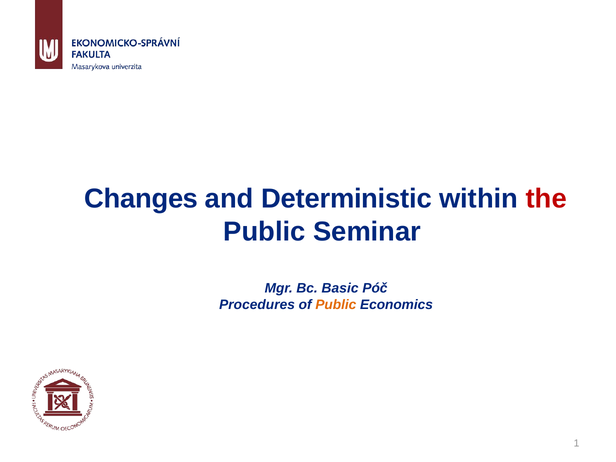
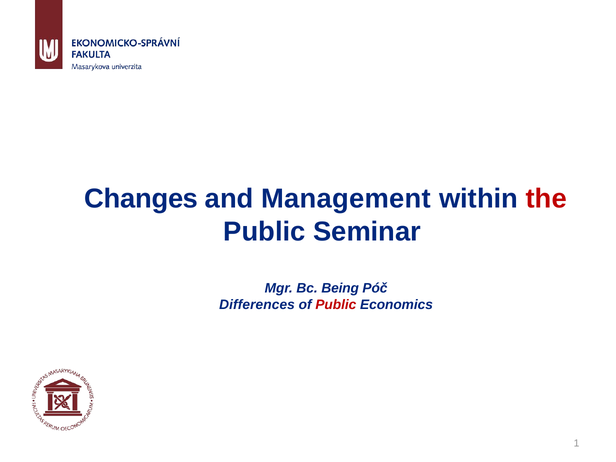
Deterministic: Deterministic -> Management (346, 199)
Basic: Basic -> Being (340, 288)
Procedures: Procedures -> Differences (257, 305)
Public colour: orange -> red (336, 305)
